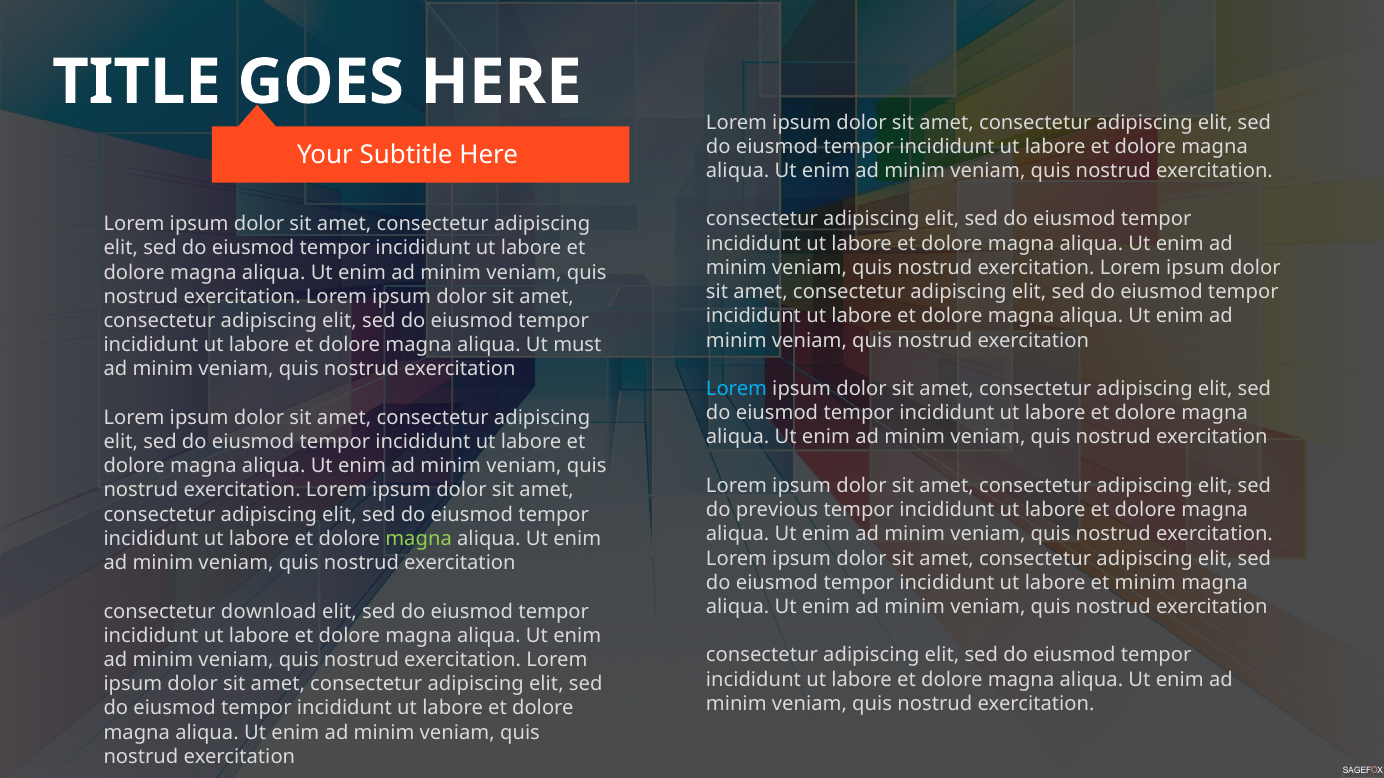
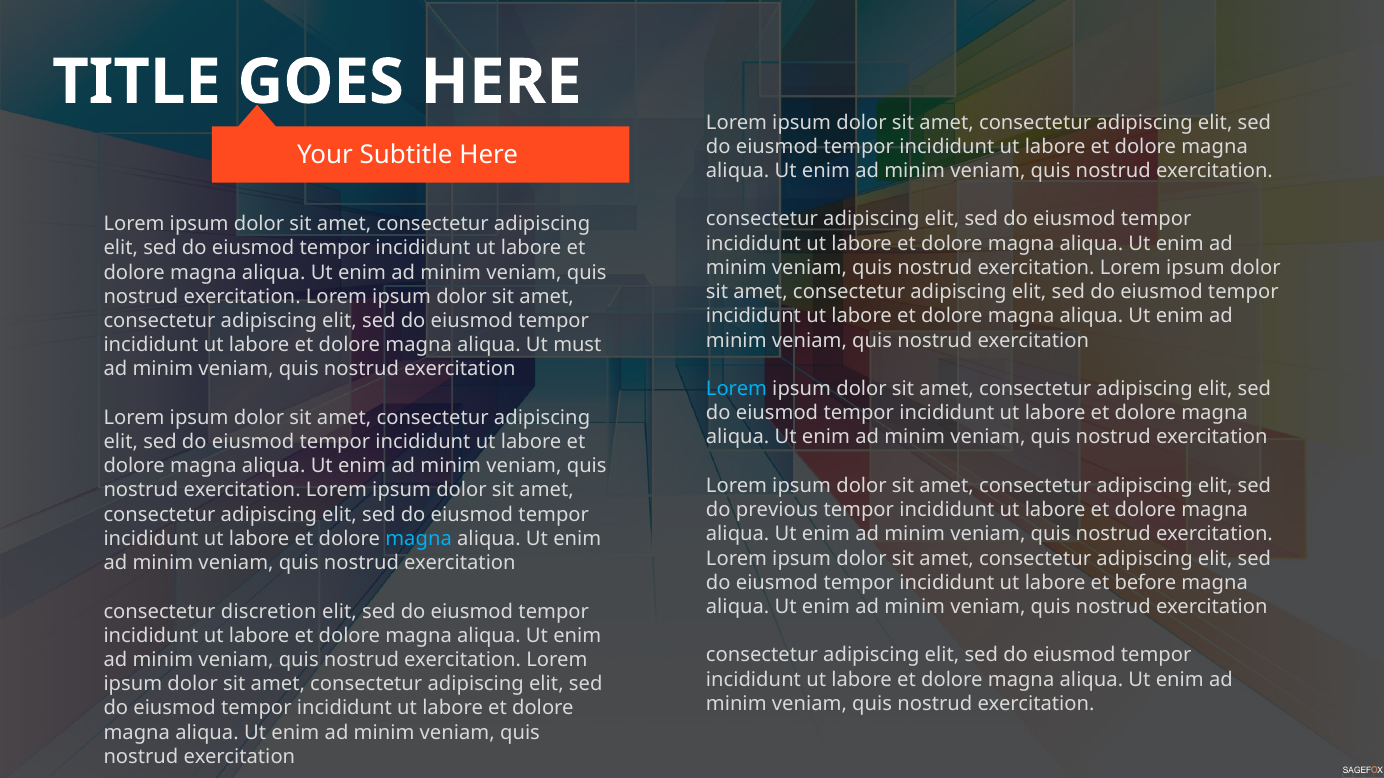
magna colour: light green -> light blue (419, 539)
et minim: minim -> before (1145, 583)
download: download -> discretion (269, 612)
